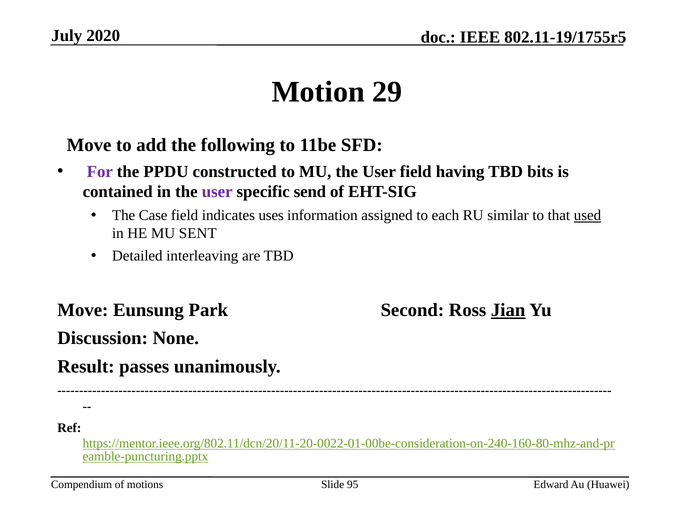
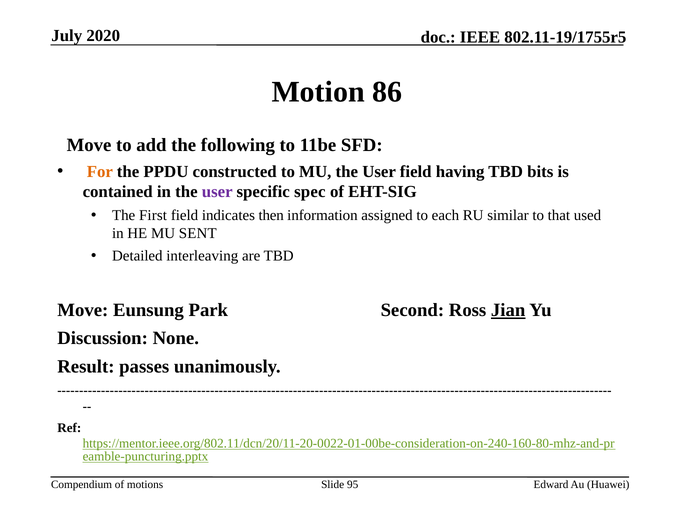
29: 29 -> 86 (387, 92)
For colour: purple -> orange (100, 172)
send: send -> spec (310, 192)
Case: Case -> First (153, 216)
uses: uses -> then (271, 216)
used underline: present -> none (588, 216)
